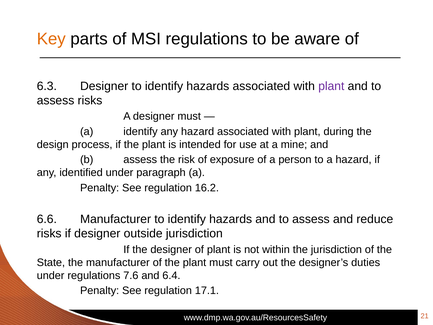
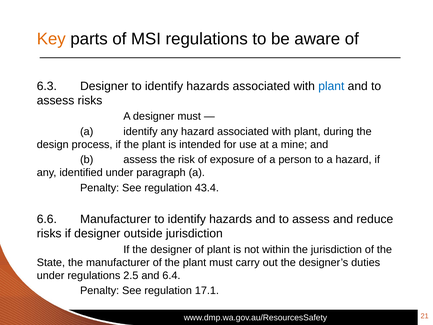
plant colour: purple -> blue (331, 86)
16.2: 16.2 -> 43.4 (207, 188)
7.6: 7.6 -> 2.5 (131, 275)
